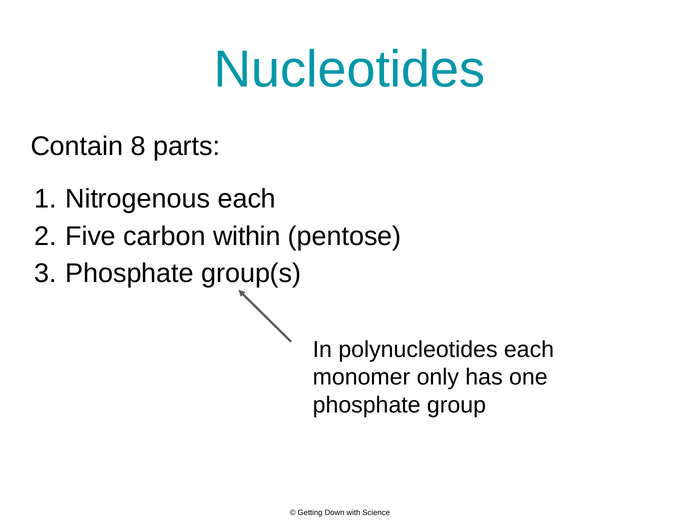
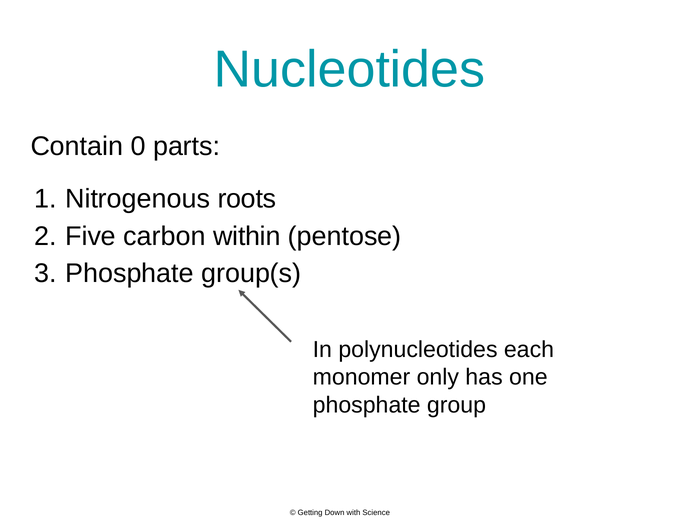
8: 8 -> 0 (138, 146)
Nitrogenous each: each -> roots (247, 199)
